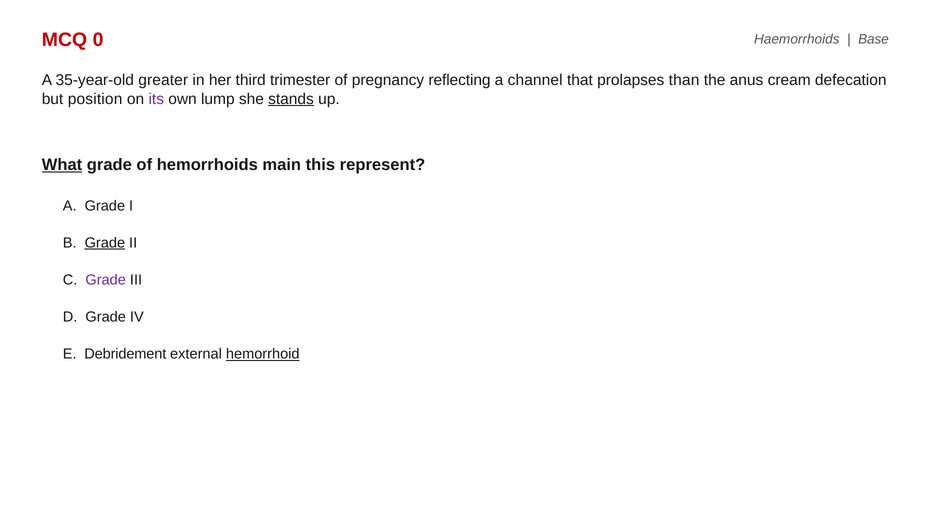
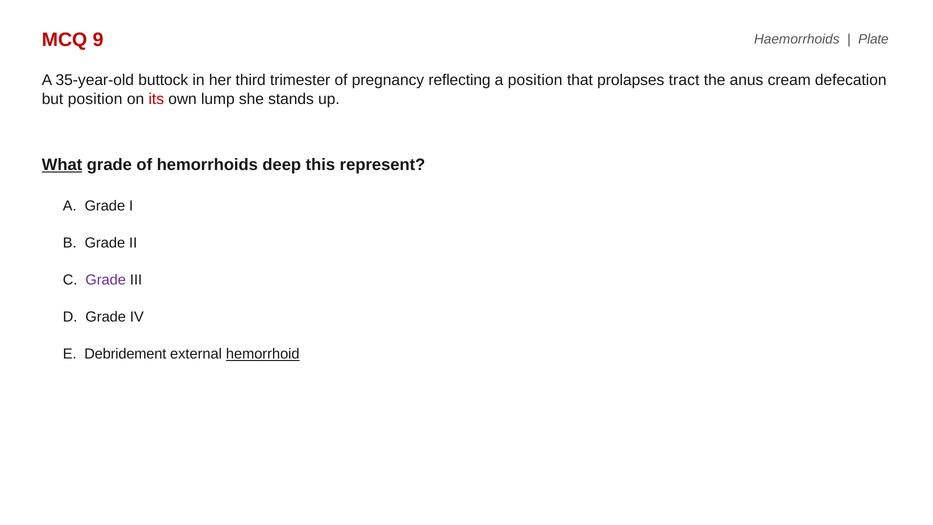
0: 0 -> 9 (98, 40)
Base: Base -> Plate (873, 39)
greater: greater -> buttock (163, 80)
a channel: channel -> position (535, 80)
than: than -> tract (684, 80)
its colour: purple -> red (156, 99)
stands underline: present -> none (291, 99)
main: main -> deep (282, 165)
Grade underline: present -> none (105, 243)
